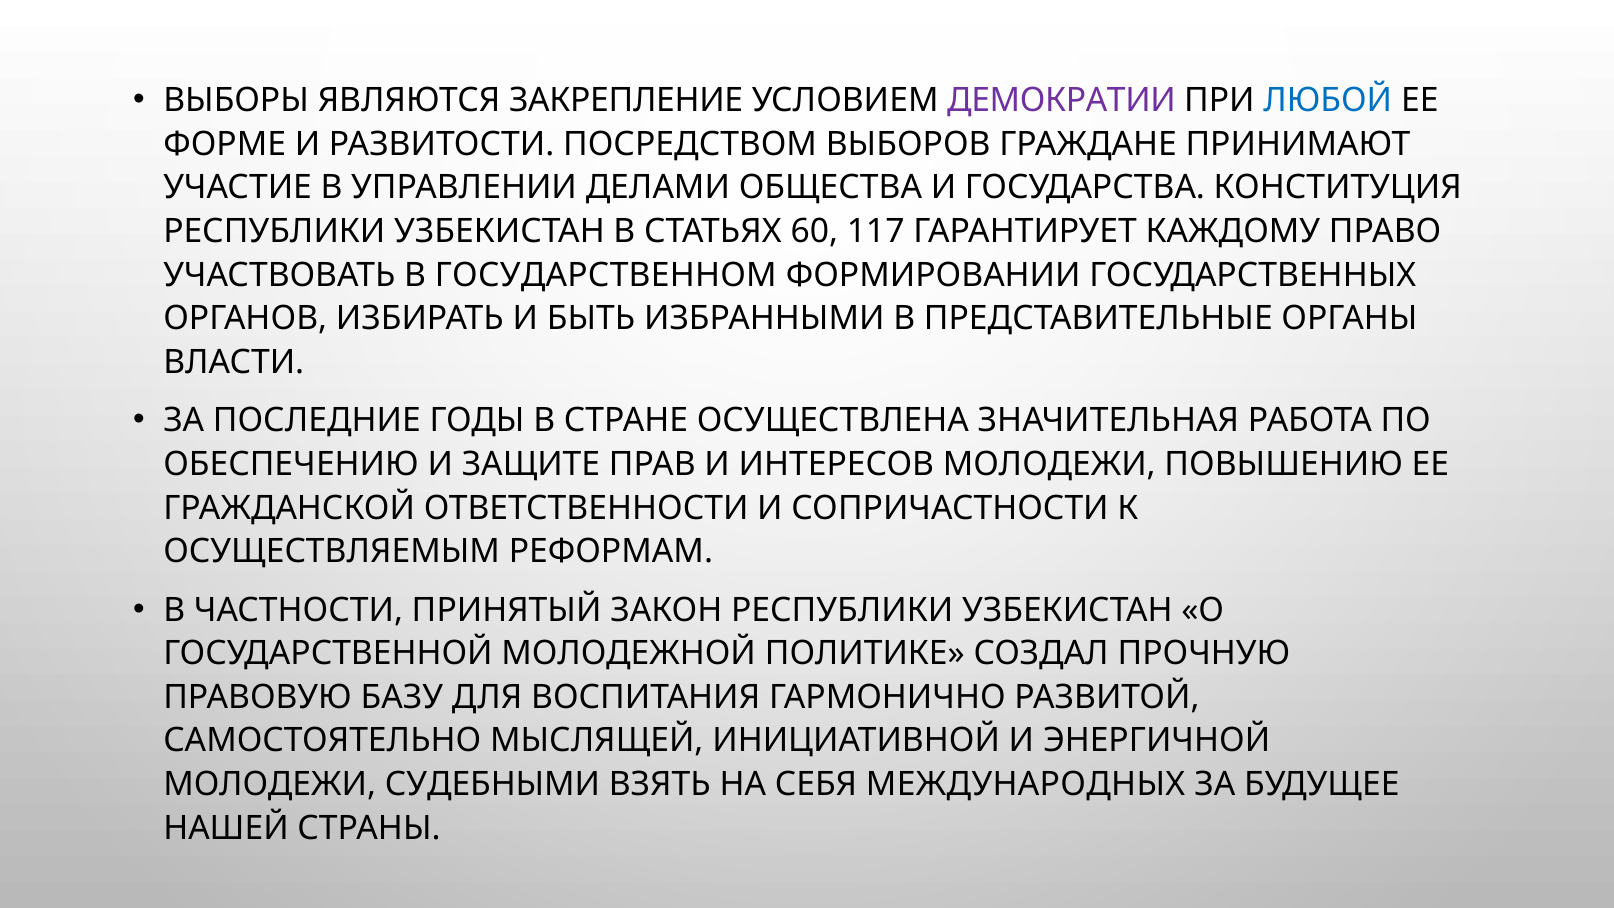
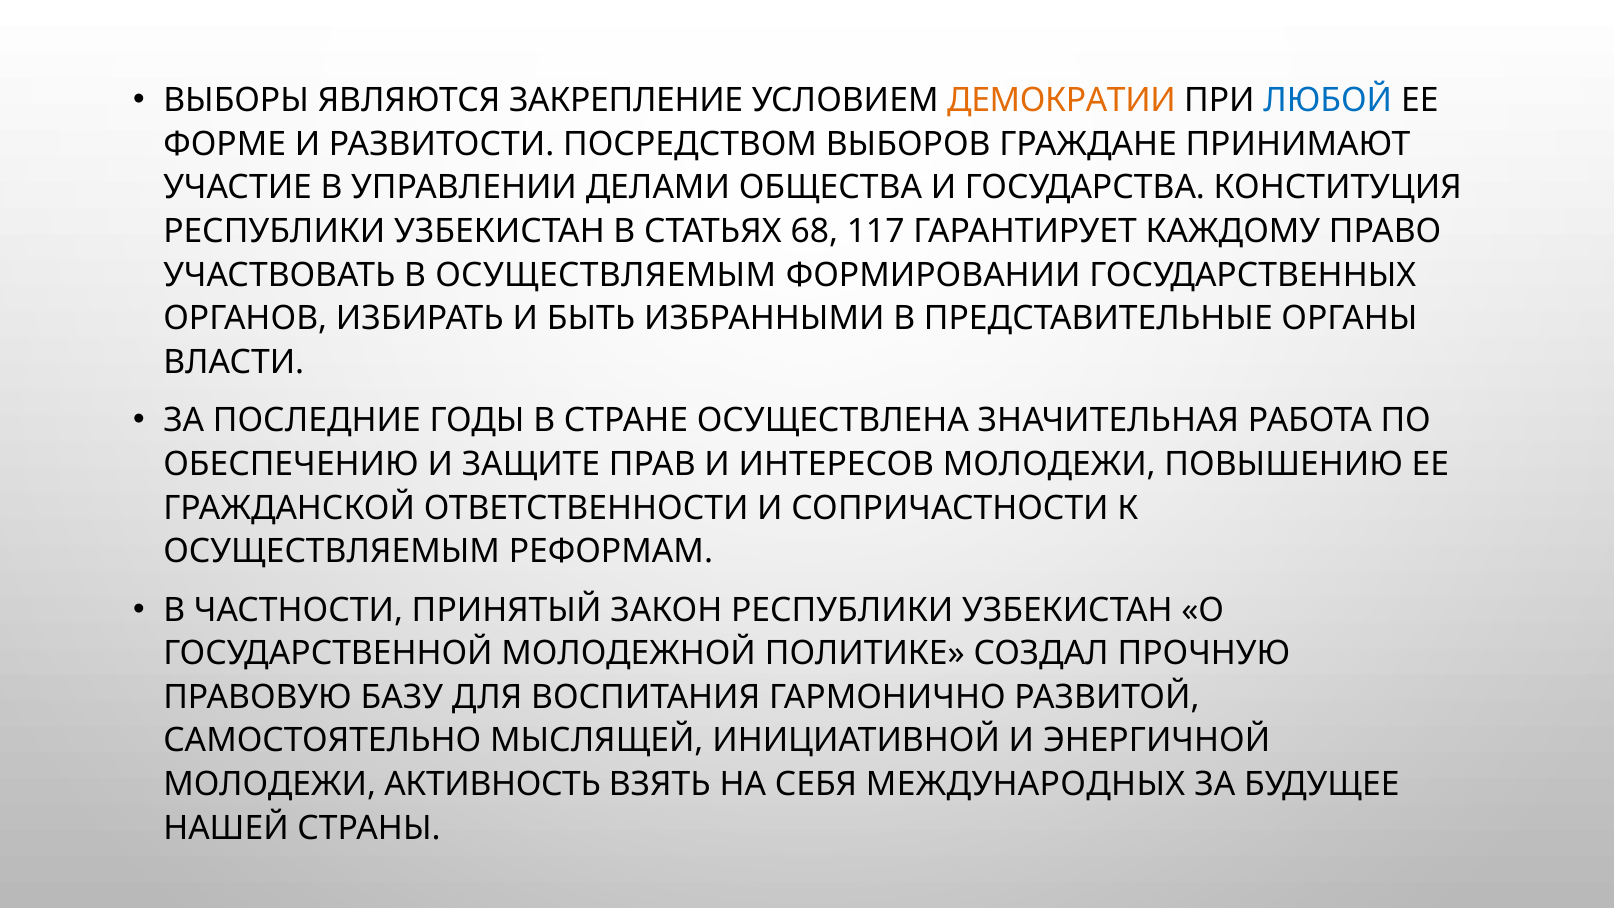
ДЕМОКРАТИИ colour: purple -> orange (1061, 101)
60: 60 -> 68 (814, 231)
В ГОСУДАРСТВЕННОМ: ГОСУДАРСТВЕННОМ -> ОСУЩЕСТВЛЯЕМЫМ (606, 275)
СУДЕБНЫМИ: СУДЕБНЫМИ -> АКТИВНОСТЬ (493, 784)
